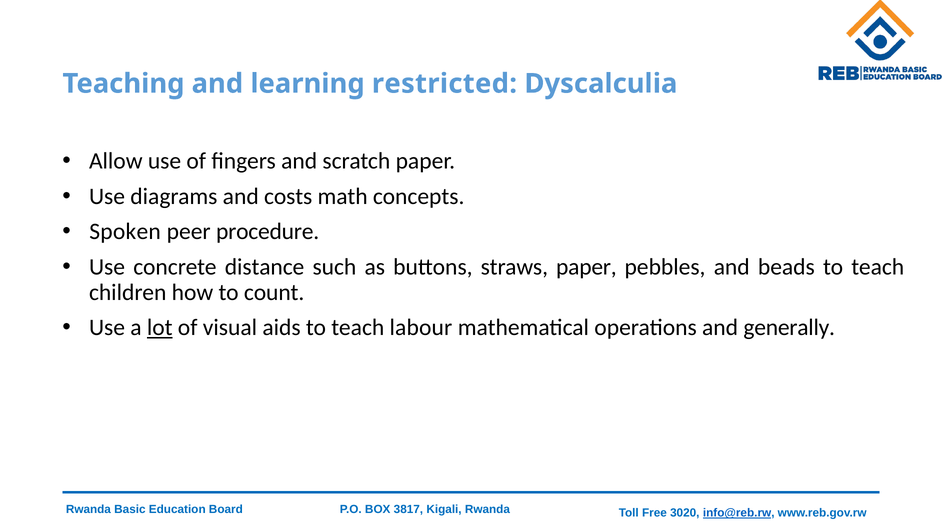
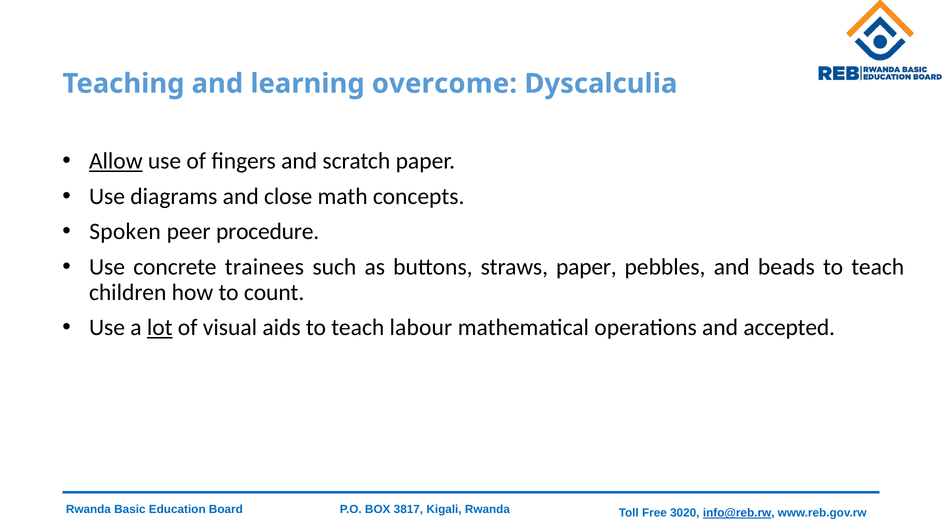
restricted: restricted -> overcome (444, 84)
Allow underline: none -> present (116, 161)
costs: costs -> close (288, 196)
distance: distance -> trainees (264, 267)
generally: generally -> accepted (789, 328)
